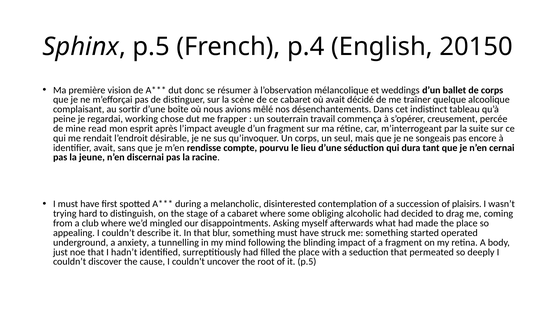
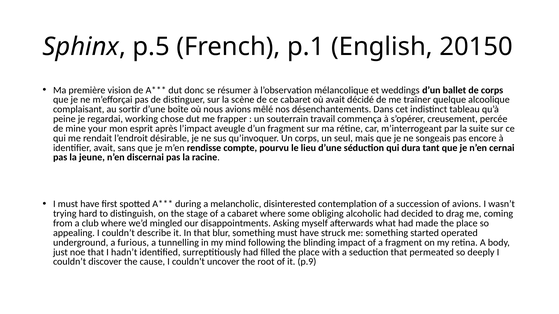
p.4: p.4 -> p.1 (306, 47)
read: read -> your (97, 129)
of plaisirs: plaisirs -> avions (467, 204)
anxiety: anxiety -> furious (133, 243)
it p.5: p.5 -> p.9 (307, 262)
